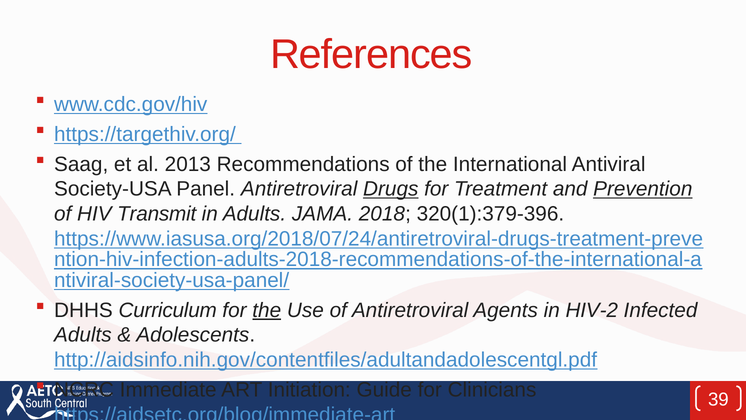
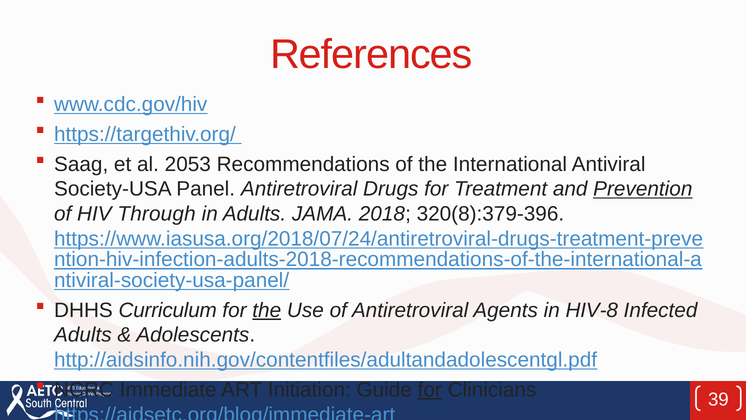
2013: 2013 -> 2053 (188, 164)
Drugs underline: present -> none (391, 189)
Transmit: Transmit -> Through (157, 214)
320(1):379-396: 320(1):379-396 -> 320(8):379-396 (490, 214)
HIV-2: HIV-2 -> HIV-8 (592, 310)
for underline: none -> present (430, 390)
